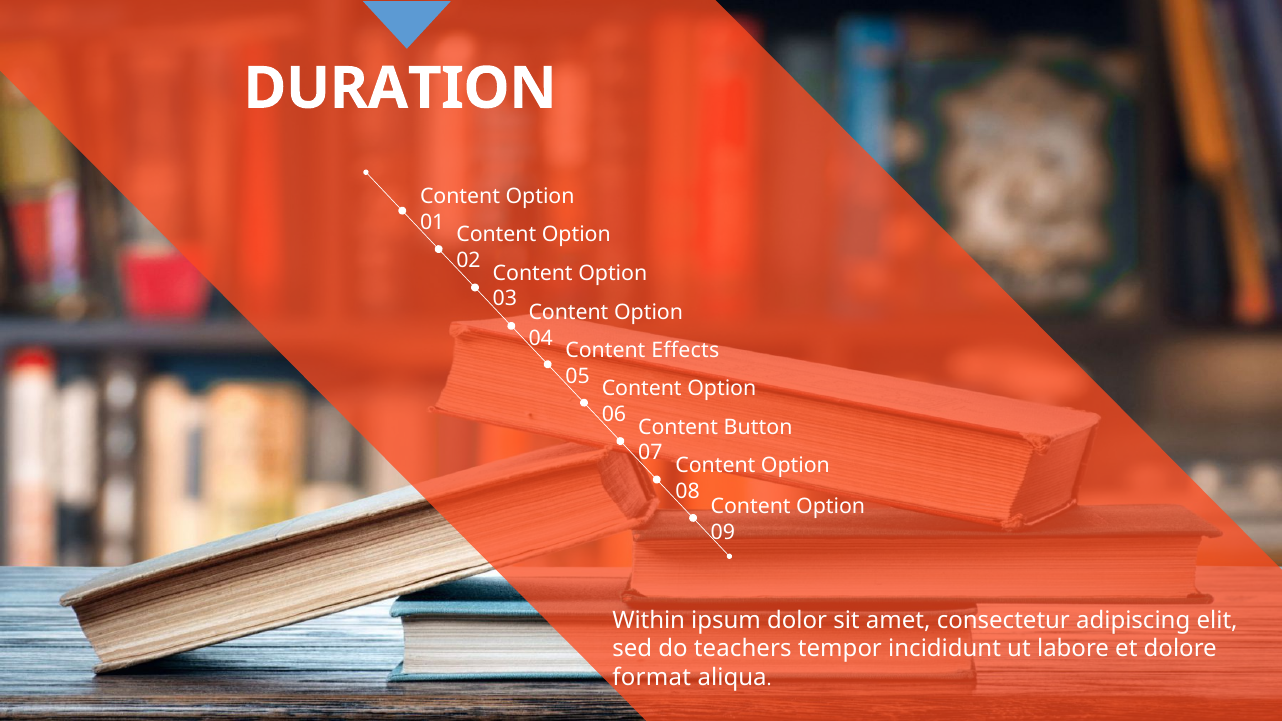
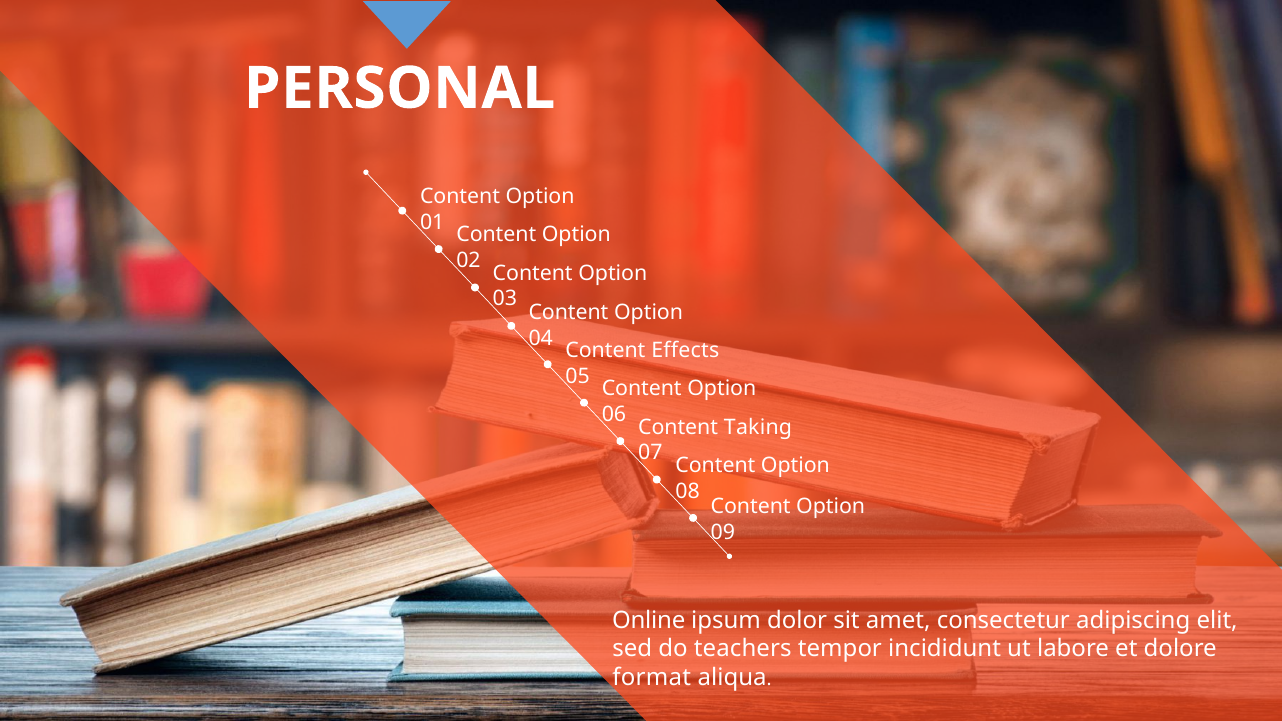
DURATION: DURATION -> PERSONAL (400, 88)
Button: Button -> Taking (758, 427)
Within: Within -> Online (649, 620)
